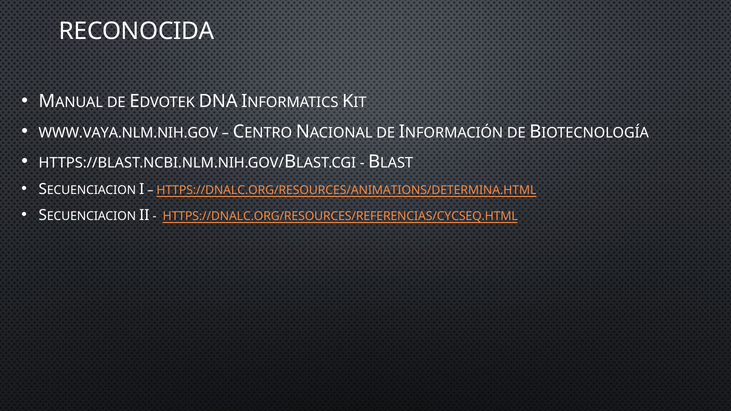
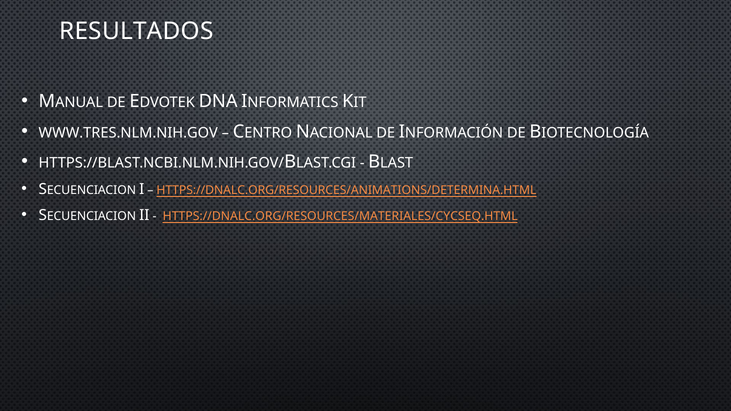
RECONOCIDA: RECONOCIDA -> RESULTADOS (136, 31)
WWW.VAYA.NLM.NIH.GOV: WWW.VAYA.NLM.NIH.GOV -> WWW.TRES.NLM.NIH.GOV (128, 133)
HTTPS://DNALC.ORG/RESOURCES/REFERENCIAS/CYCSEQ.HTML: HTTPS://DNALC.ORG/RESOURCES/REFERENCIAS/CYCSEQ.HTML -> HTTPS://DNALC.ORG/RESOURCES/MATERIALES/CYCSEQ.HTML (340, 216)
